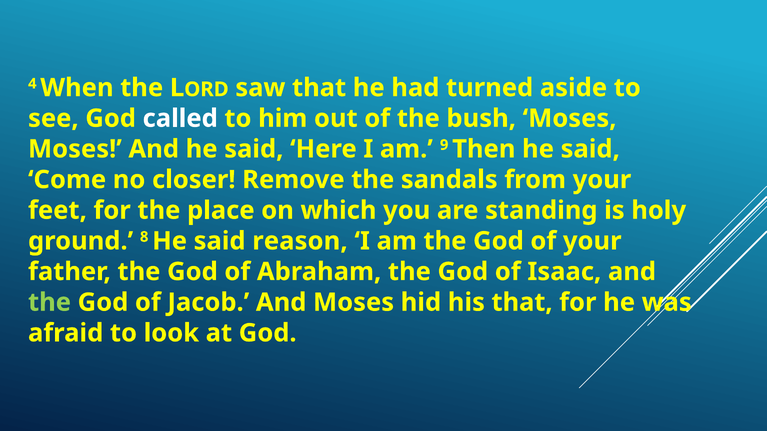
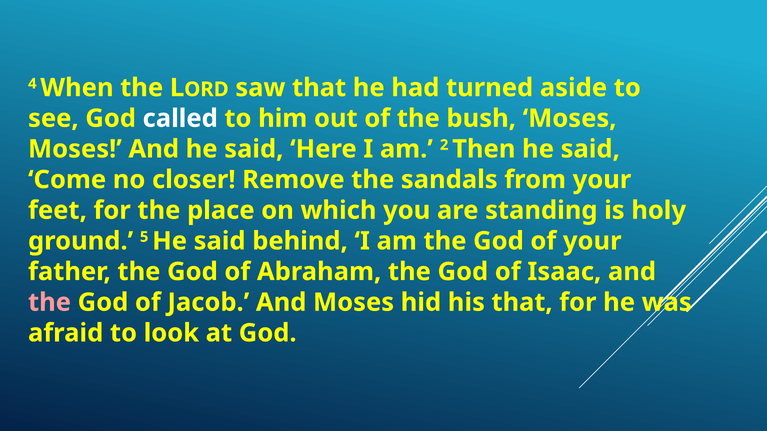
9: 9 -> 2 (444, 145)
8: 8 -> 5 (144, 237)
reason: reason -> behind (300, 241)
the colour: light green -> pink (50, 303)
